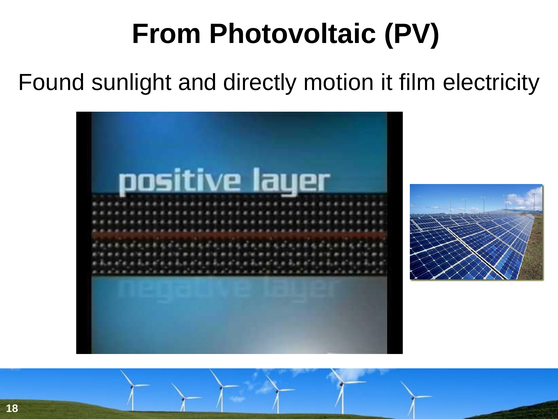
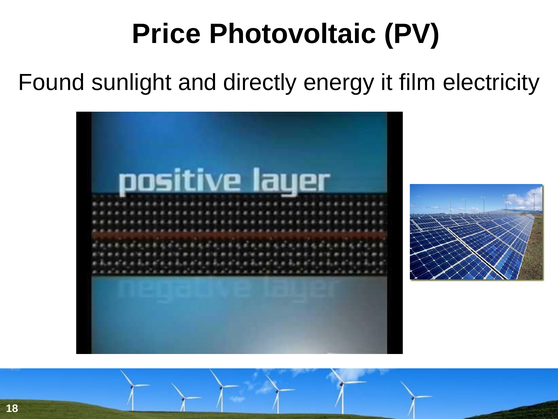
From: From -> Price (166, 34)
motion: motion -> energy (339, 82)
